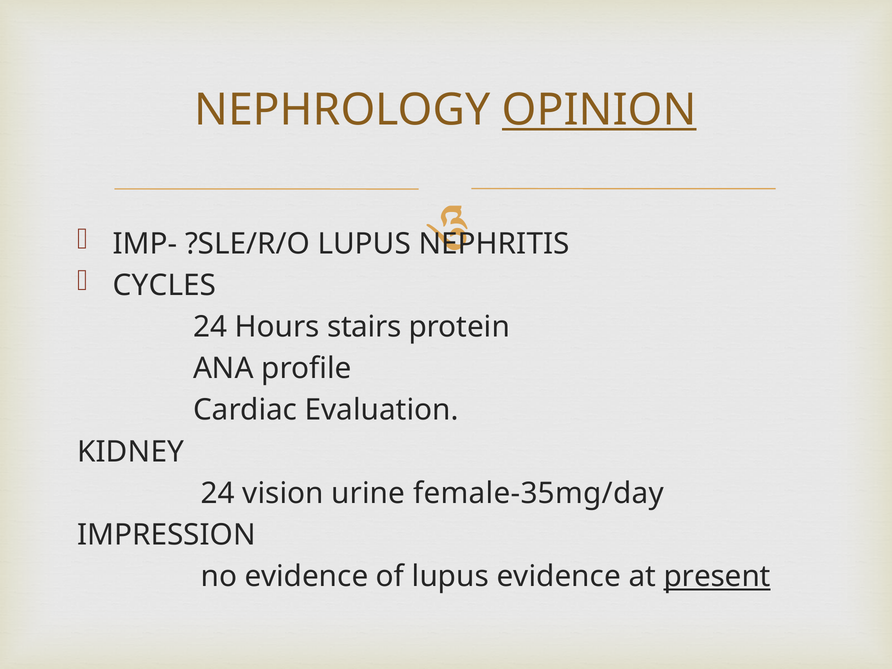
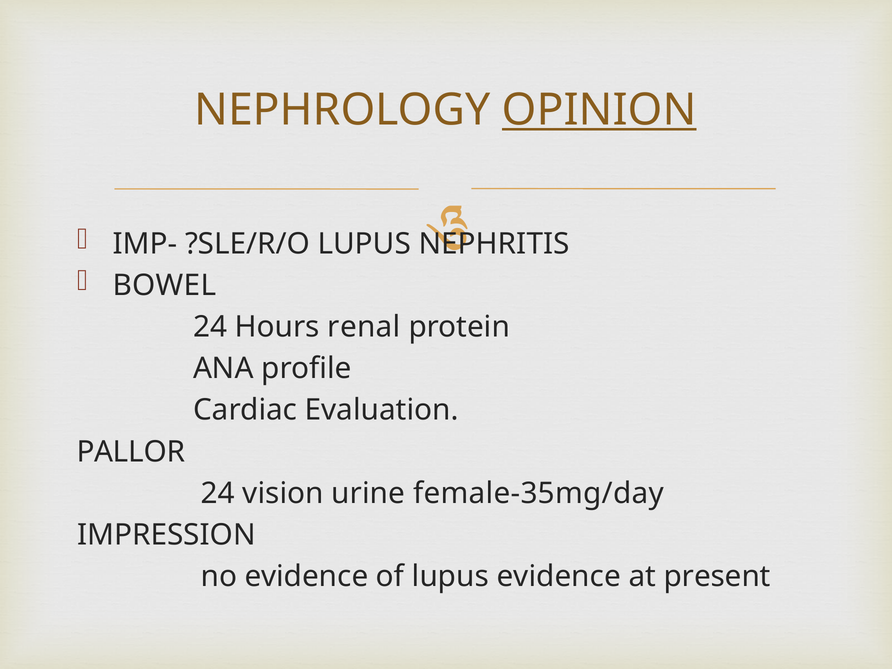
CYCLES: CYCLES -> BOWEL (164, 285)
stairs: stairs -> renal (364, 327)
KIDNEY: KIDNEY -> PALLOR (131, 452)
present underline: present -> none (717, 577)
